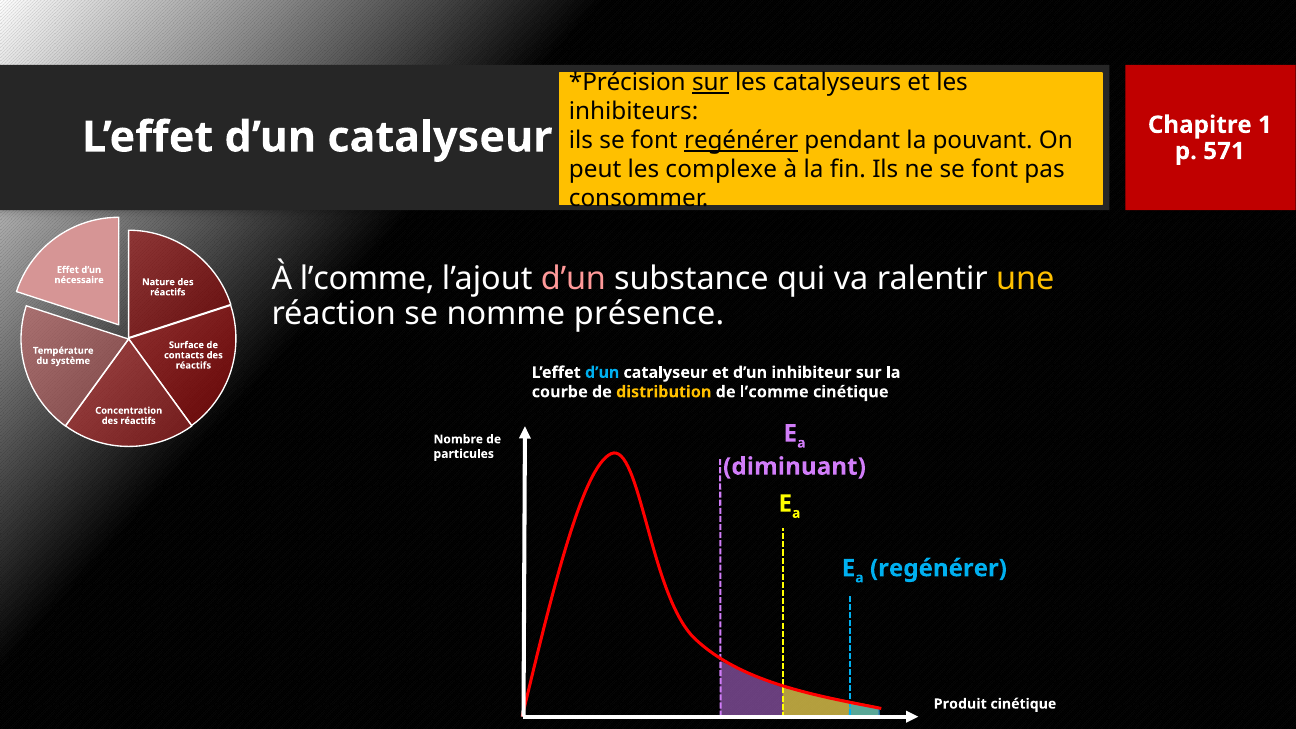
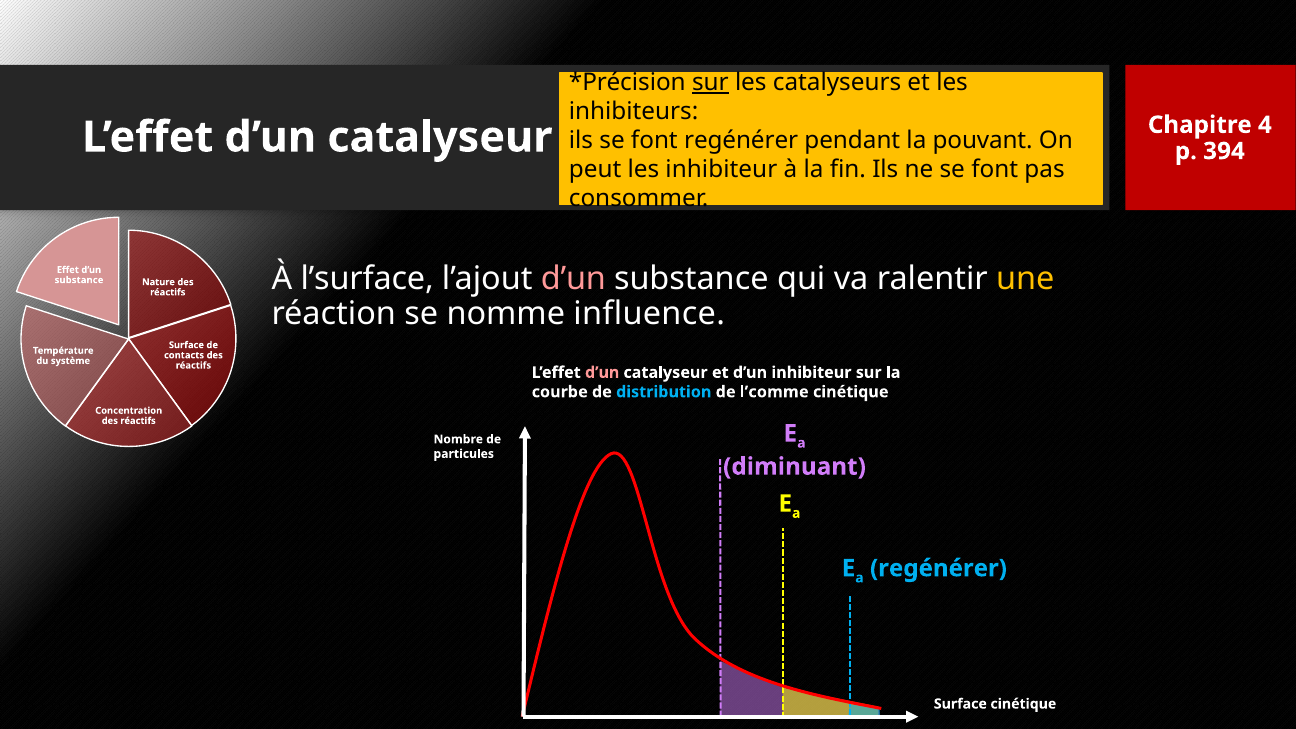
1: 1 -> 4 (1265, 125)
regénérer underline: present -> none (741, 141)
571: 571 -> 394 (1224, 151)
les complexe: complexe -> inhibiteur (721, 170)
nécessaire: nécessaire -> substance (79, 280)
À l’comme: l’comme -> l’surface (367, 279)
présence: présence -> influence (649, 314)
d’un colour: light blue -> pink (602, 372)
distribution colour: yellow -> light blue (664, 392)
Produit: Produit -> Surface (960, 704)
